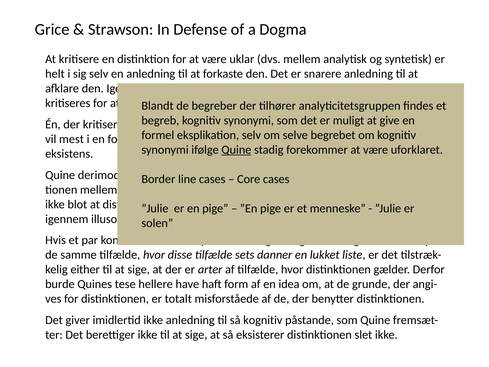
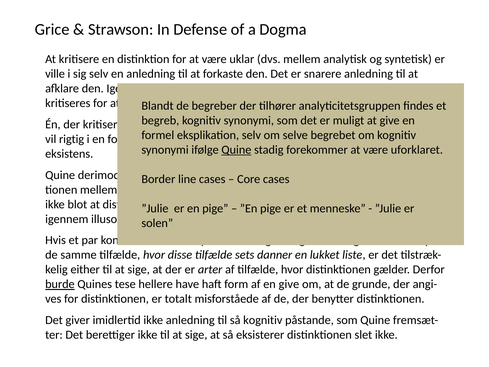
helt: helt -> ville (55, 74)
mest: mest -> rigtig (72, 139)
burde underline: none -> present (60, 284)
en idea: idea -> give (289, 284)
